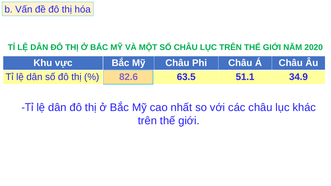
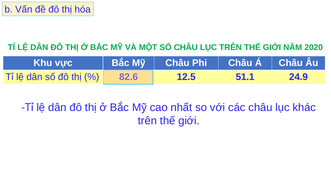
63.5: 63.5 -> 12.5 (186, 77)
34.9: 34.9 -> 24.9 (298, 77)
